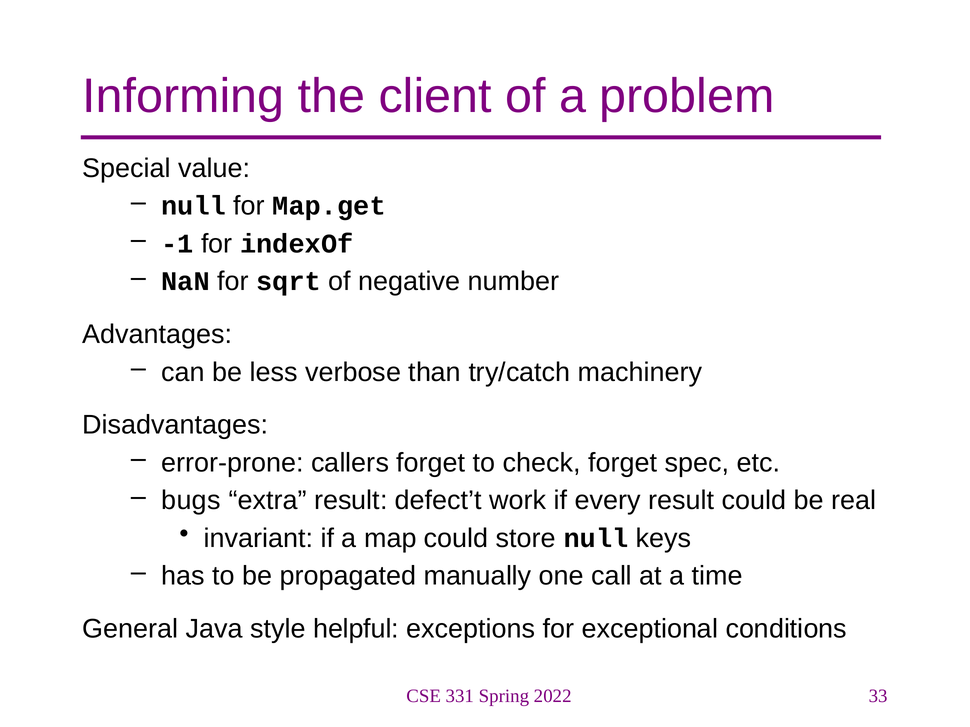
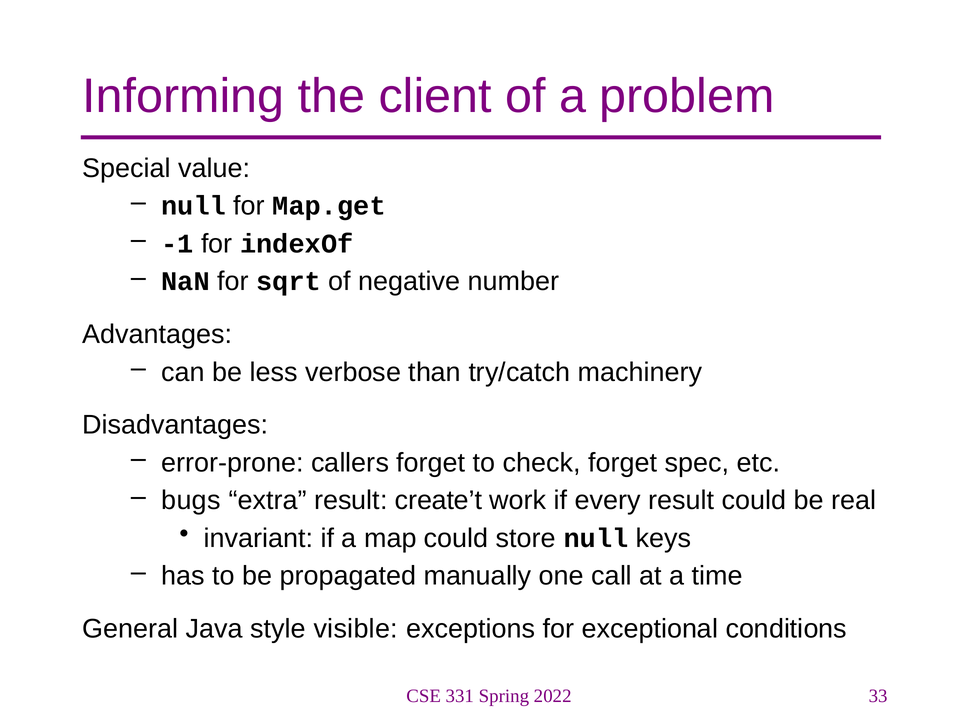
defect’t: defect’t -> create’t (439, 501)
helpful: helpful -> visible (356, 629)
